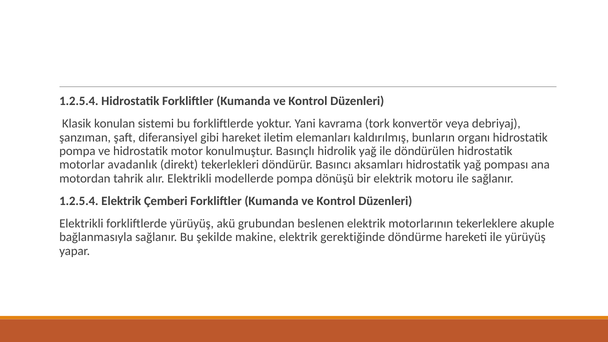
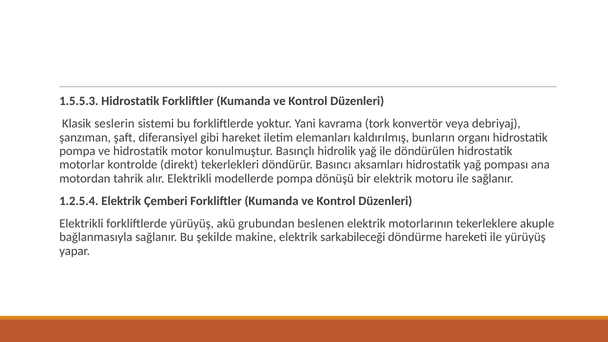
1.2.5.4: 1.2.5.4 -> 1.5.5.3 (79, 101)
konulan: konulan -> seslerin (115, 124)
avadanlık: avadanlık -> kontrolde (132, 165)
gerektiğinde: gerektiğinde -> sarkabileceği (353, 237)
